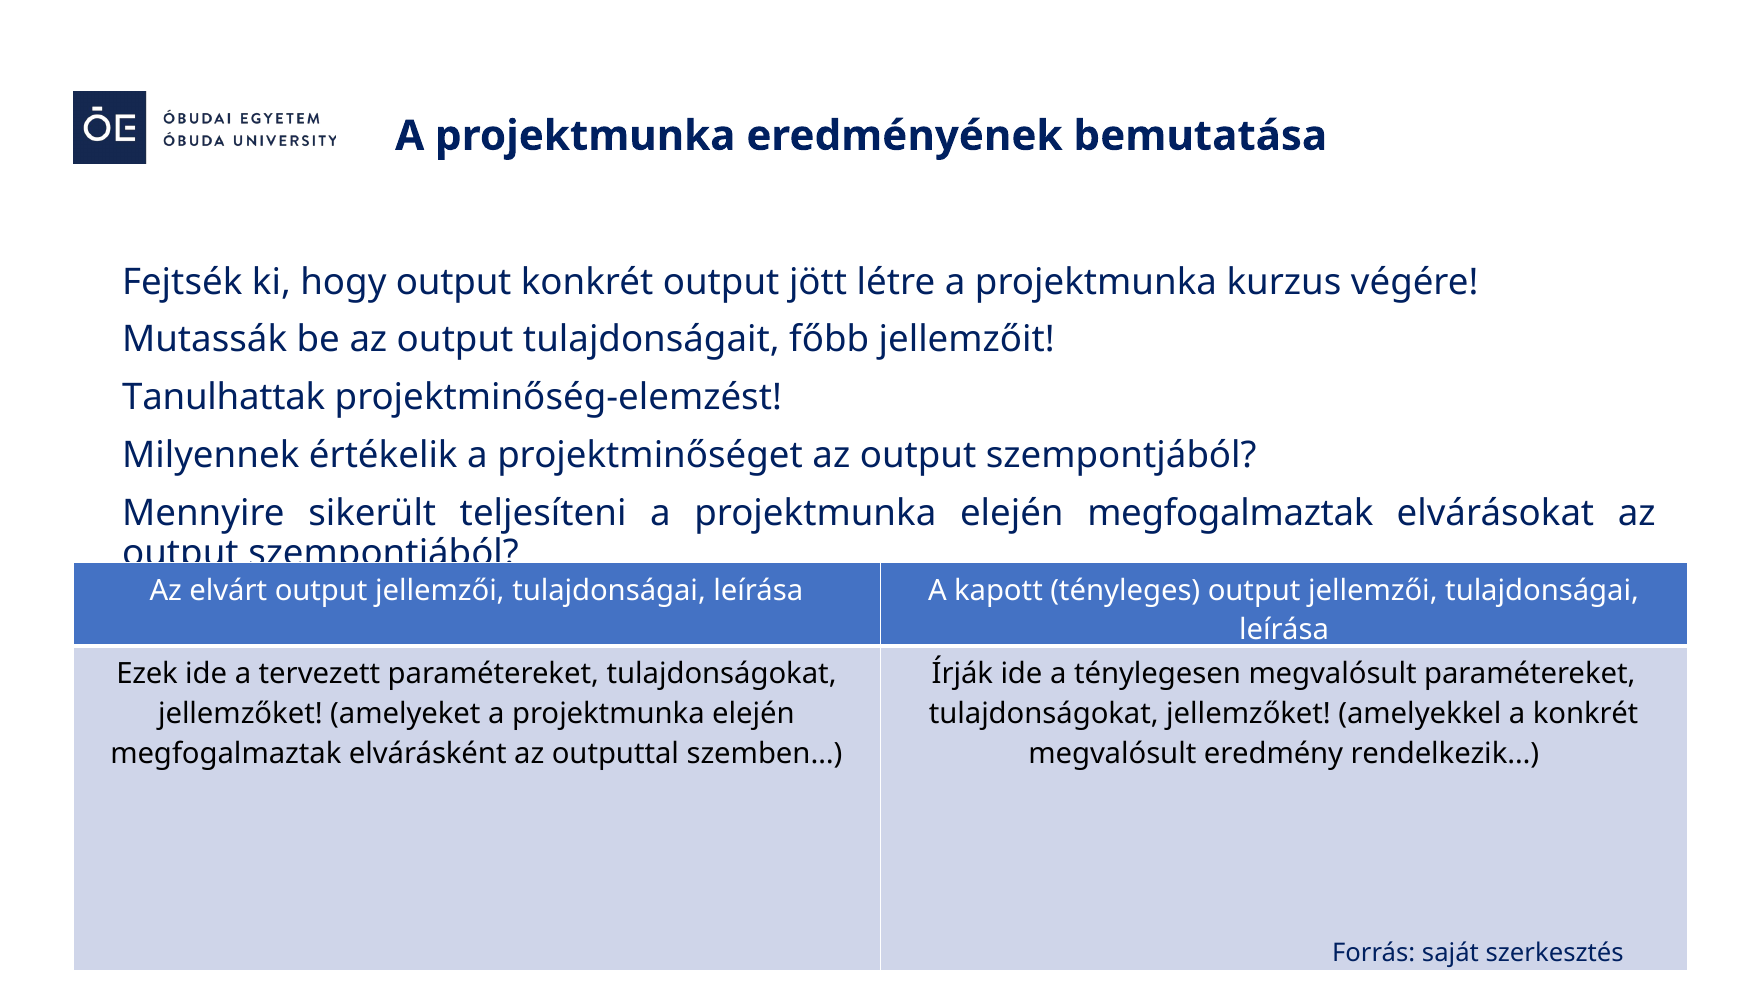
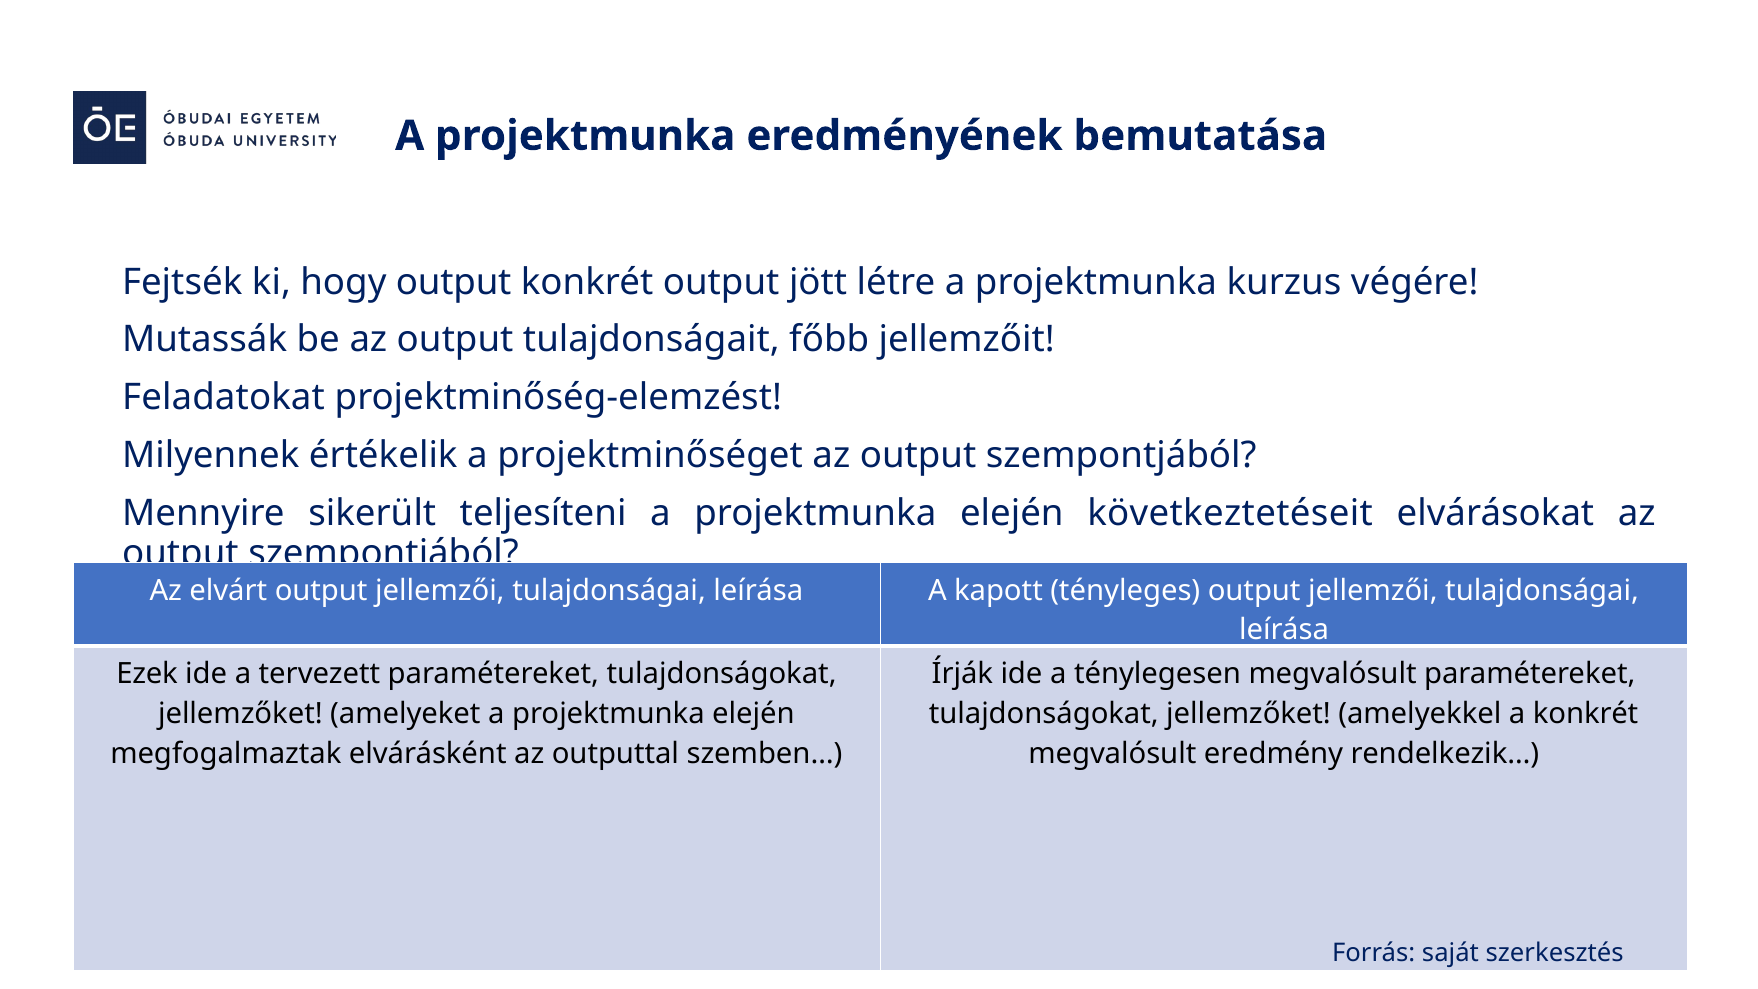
Tanulhattak: Tanulhattak -> Feladatokat (224, 398)
megfogalmaztak: megfogalmaztak -> következtetéseit (1230, 513)
